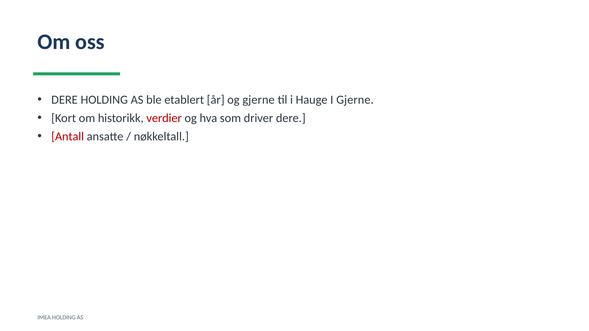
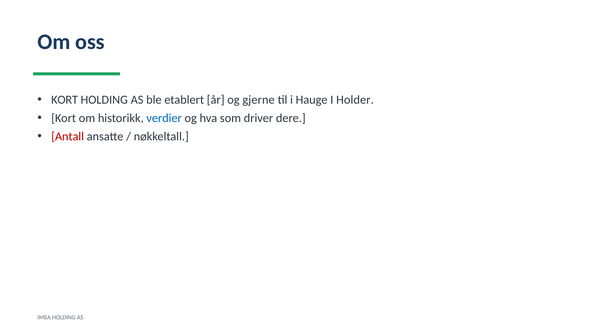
DERE: DERE -> KORT (65, 100)
I Gjerne: Gjerne -> Holder (355, 100)
verdier colour: red -> blue (164, 118)
